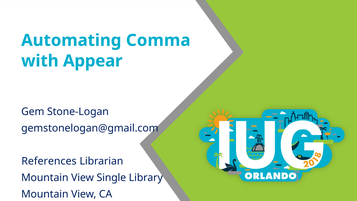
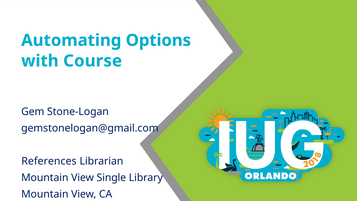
Comma: Comma -> Options (158, 40)
Appear: Appear -> Course (93, 61)
